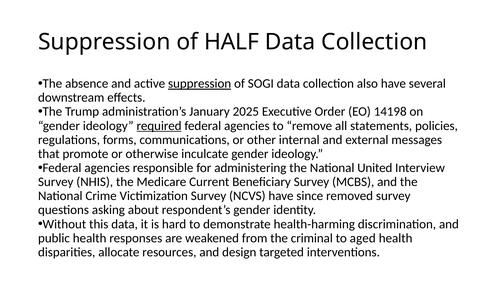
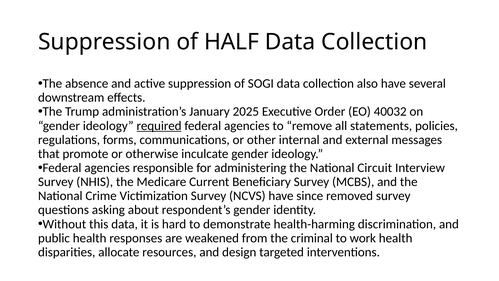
suppression underline: present -> none (200, 84)
14198: 14198 -> 40032 (390, 112)
United: United -> Circuit (375, 168)
aged: aged -> work (363, 238)
